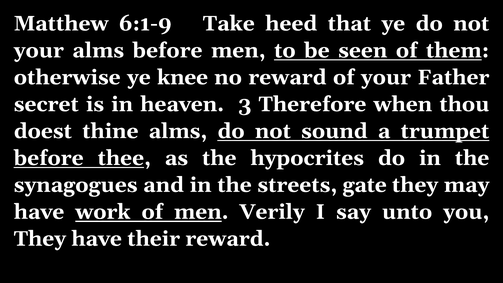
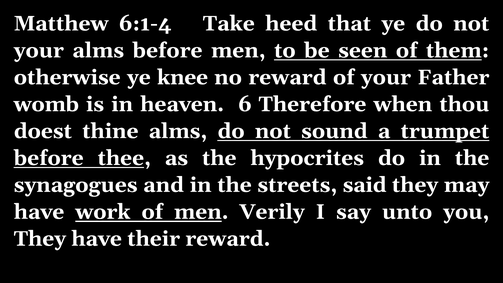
6:1-9: 6:1-9 -> 6:1-4 (145, 24)
secret: secret -> womb (46, 104)
3: 3 -> 6 (245, 104)
gate: gate -> said (365, 185)
